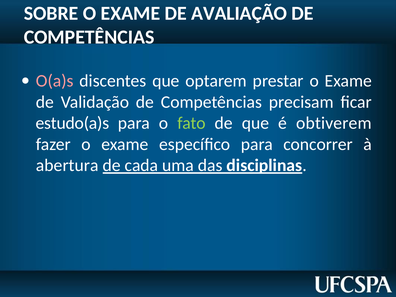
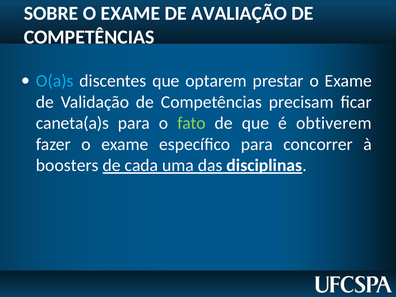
O(a)s colour: pink -> light blue (55, 81)
estudo(a)s: estudo(a)s -> caneta(a)s (72, 123)
abertura: abertura -> boosters (67, 165)
